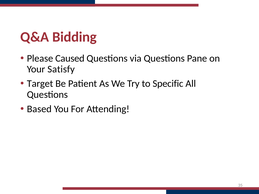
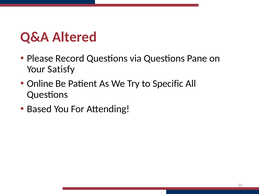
Bidding: Bidding -> Altered (75, 37)
Caused: Caused -> Record (70, 58)
Target: Target -> Online (40, 84)
